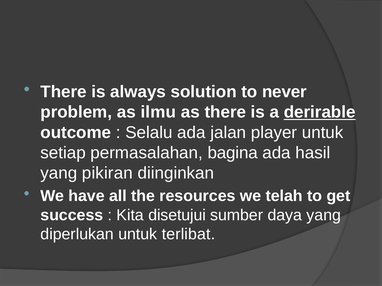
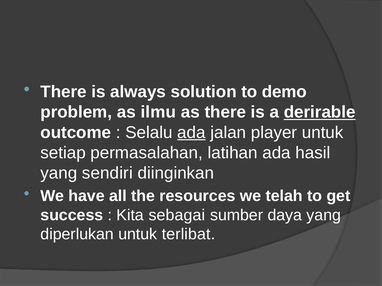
never: never -> demo (284, 92)
ada underline: none -> present (191, 133)
bagina: bagina -> latihan (233, 153)
pikiran: pikiran -> sendiri (107, 173)
disetujui: disetujui -> sebagai (177, 215)
